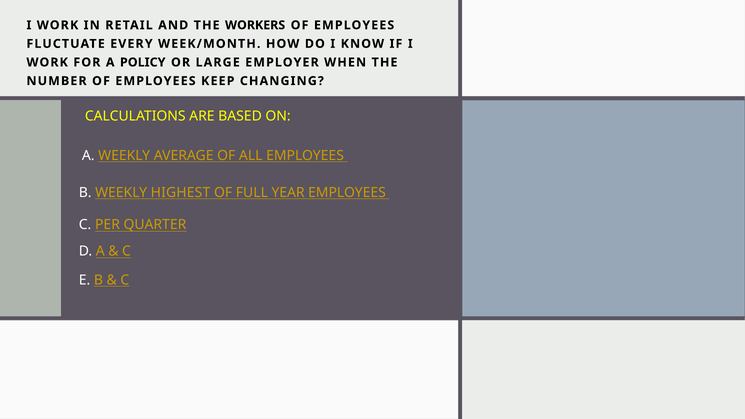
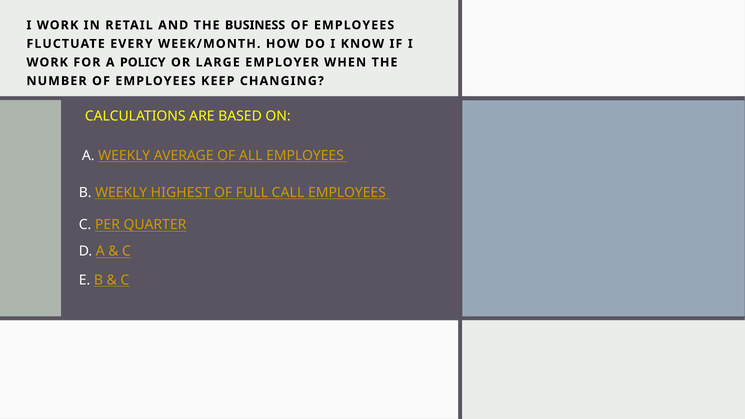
WORKERS: WORKERS -> BUSINESS (255, 25)
YEAR: YEAR -> CALL (288, 192)
